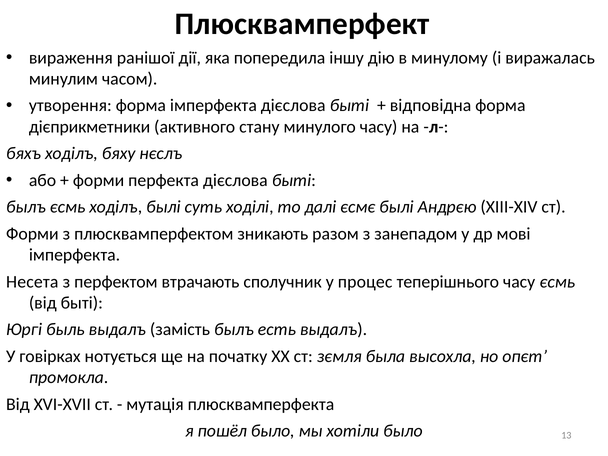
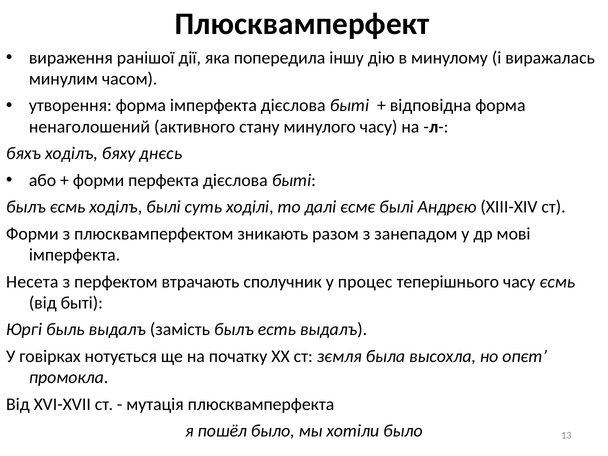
дієприкметники: дієприкметники -> ненаголошений (89, 127)
нєслъ: нєслъ -> днєсь (161, 154)
